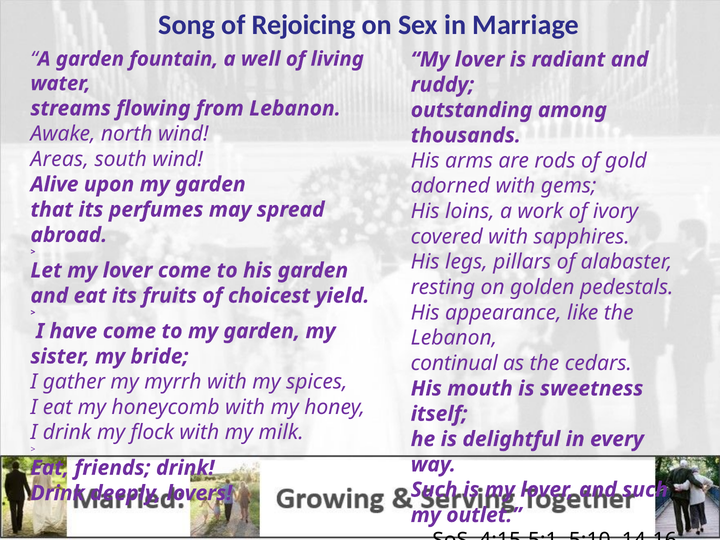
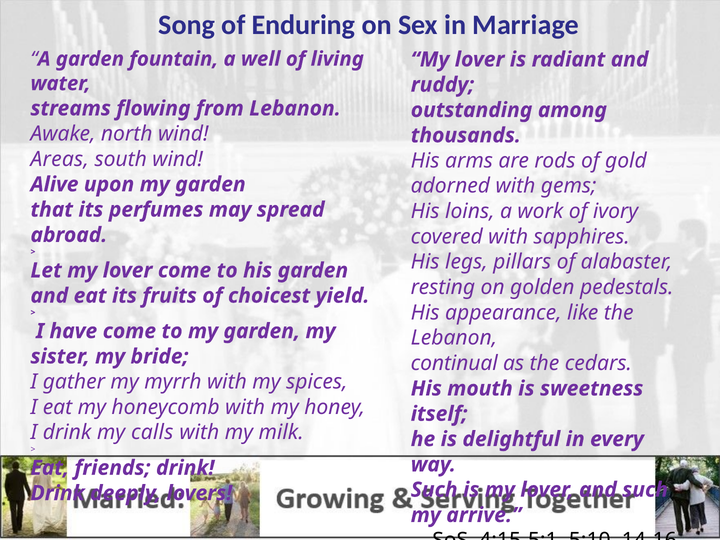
Rejoicing: Rejoicing -> Enduring (304, 25)
flock: flock -> calls (152, 432)
outlet: outlet -> arrive (484, 515)
